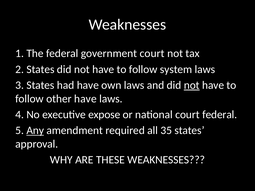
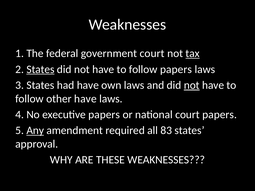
tax underline: none -> present (193, 53)
States underline: none -> present (40, 69)
follow system: system -> papers (176, 69)
executive expose: expose -> papers (104, 115)
court federal: federal -> papers (220, 115)
35: 35 -> 83 (166, 131)
